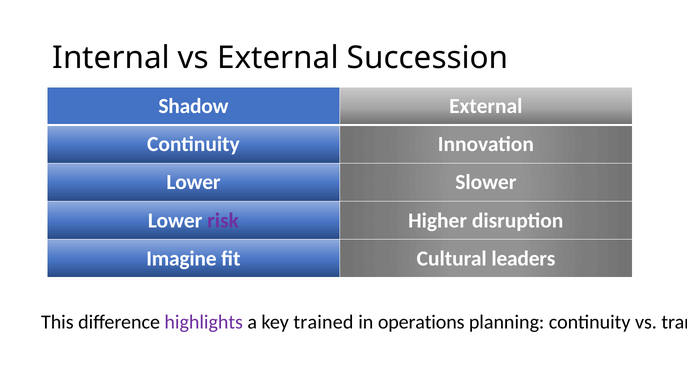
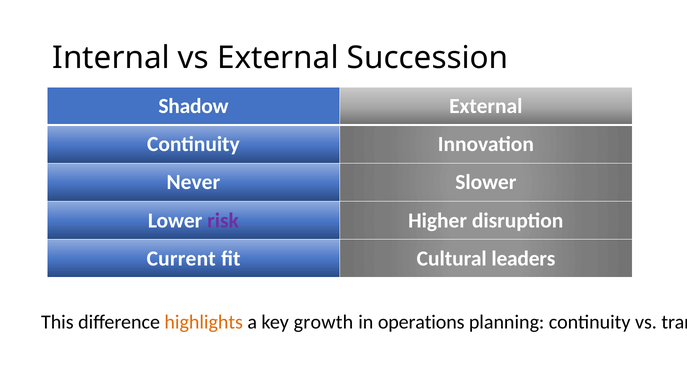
Lower: Lower -> Never (193, 183)
Imagine: Imagine -> Current (181, 259)
highlights colour: purple -> orange (204, 323)
trained: trained -> growth (323, 323)
